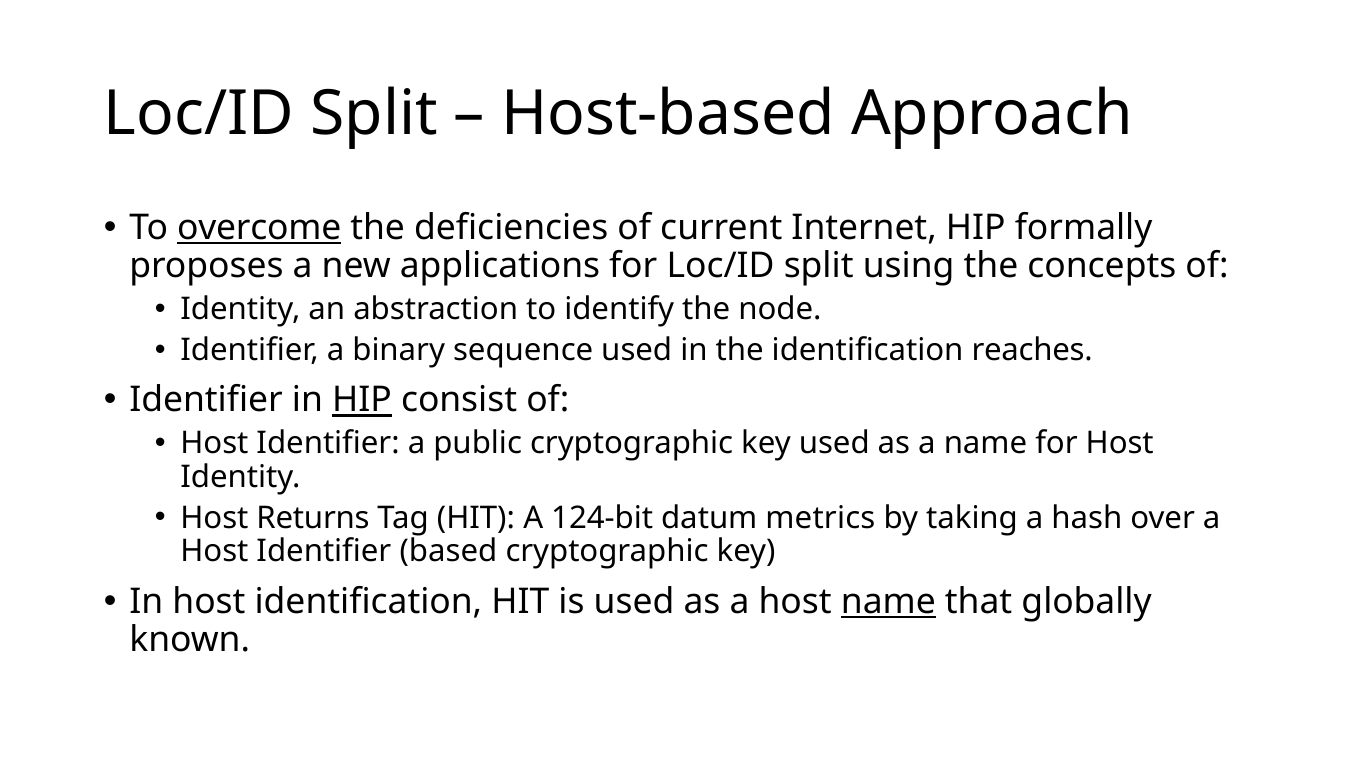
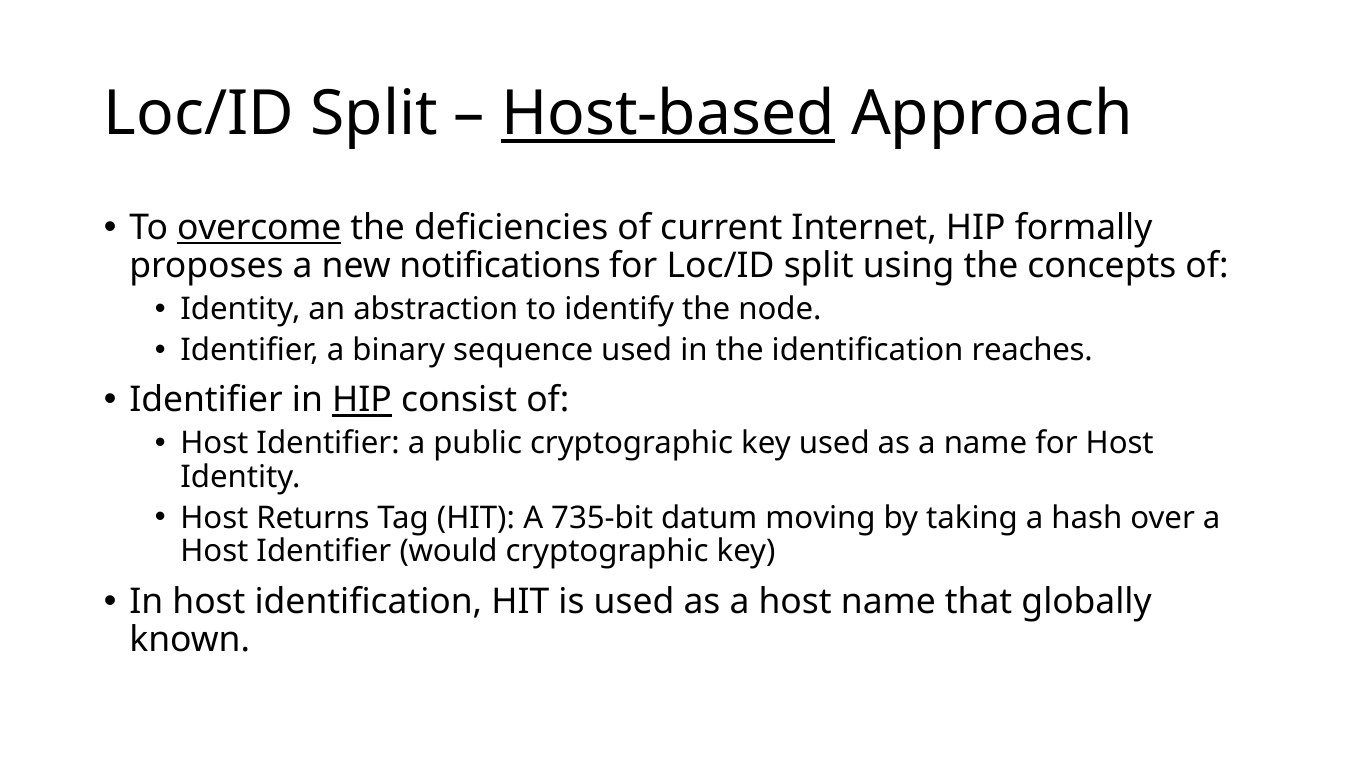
Host-based underline: none -> present (668, 114)
applications: applications -> notifications (500, 266)
124-bit: 124-bit -> 735-bit (602, 518)
metrics: metrics -> moving (820, 518)
based: based -> would (449, 552)
name underline: present -> none (888, 602)
